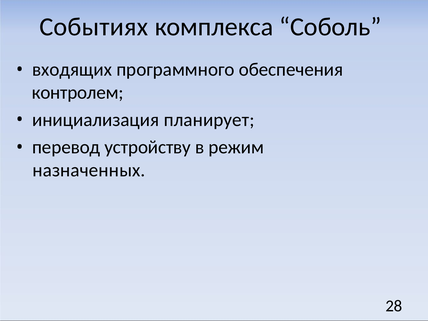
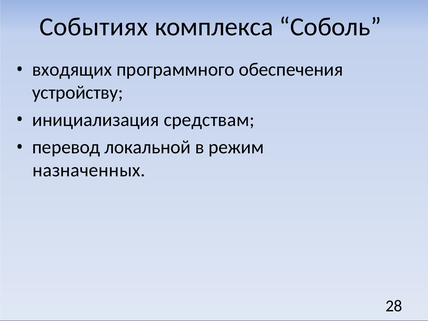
контролем: контролем -> устройству (78, 93)
планирует: планирует -> средствам (209, 120)
устройству: устройству -> локальной (148, 147)
